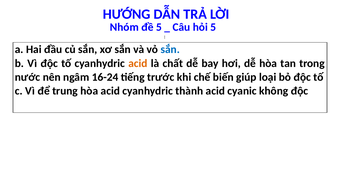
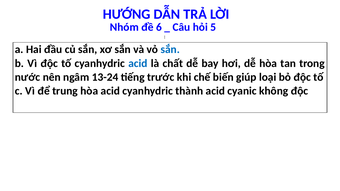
đề 5: 5 -> 6 (159, 27)
acid colour: orange -> blue (138, 63)
16-24: 16-24 -> 13-24 (105, 77)
